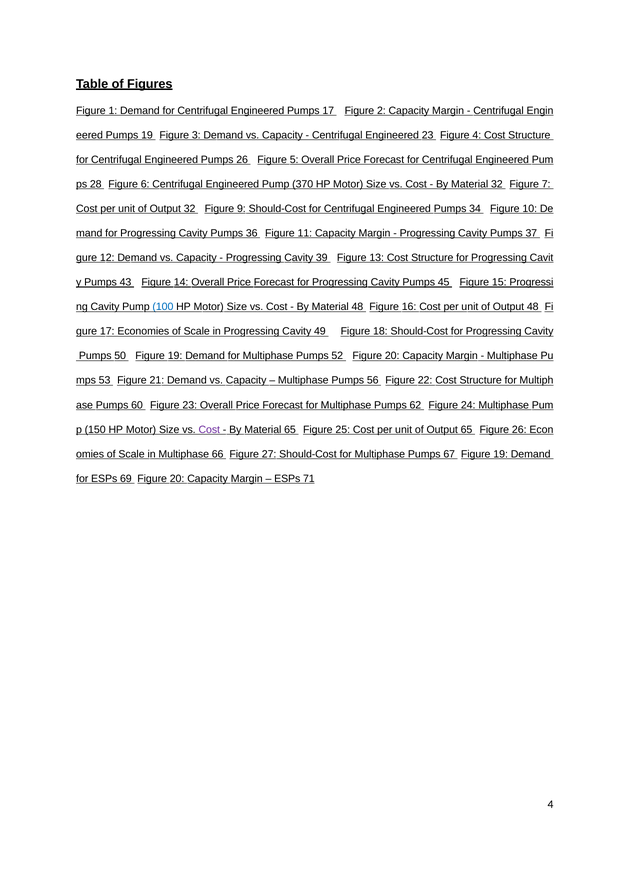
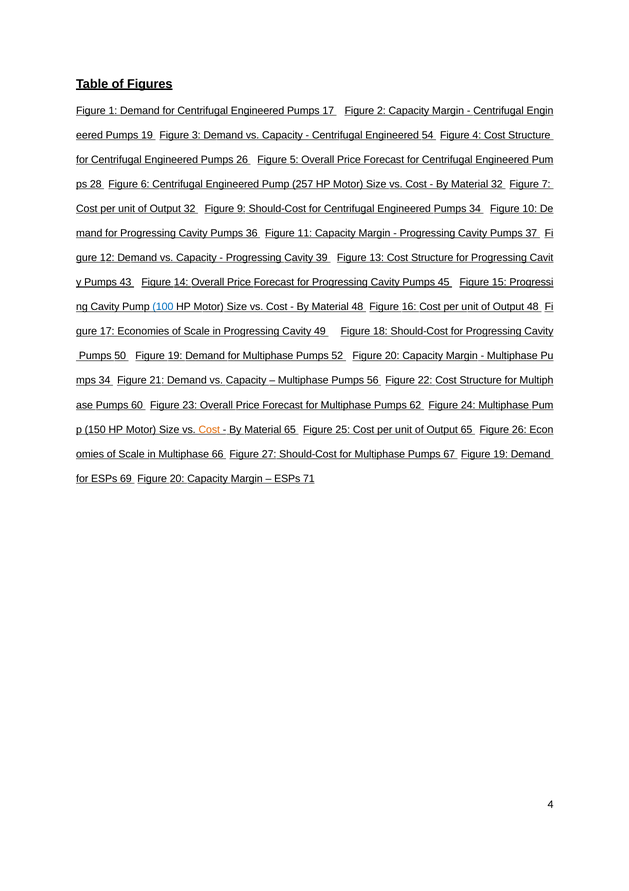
Engineered 23: 23 -> 54 (428, 135)
370: 370 -> 257 (303, 184)
53: 53 -> 34 (105, 380)
Cost colour: purple -> orange (209, 429)
